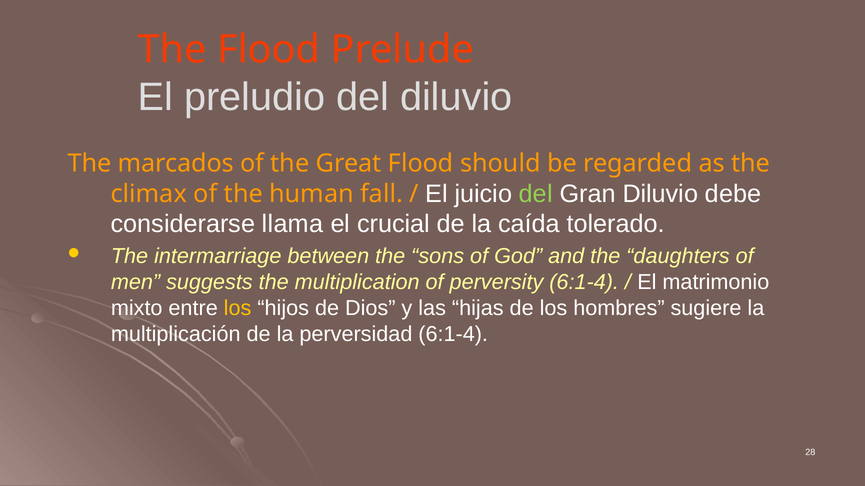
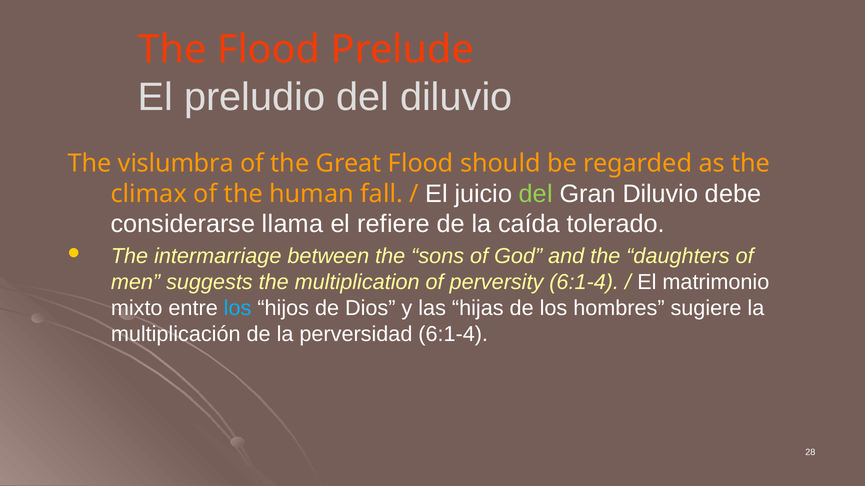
marcados: marcados -> vislumbra (176, 164)
crucial: crucial -> refiere (393, 224)
los colour: yellow -> light blue (238, 308)
